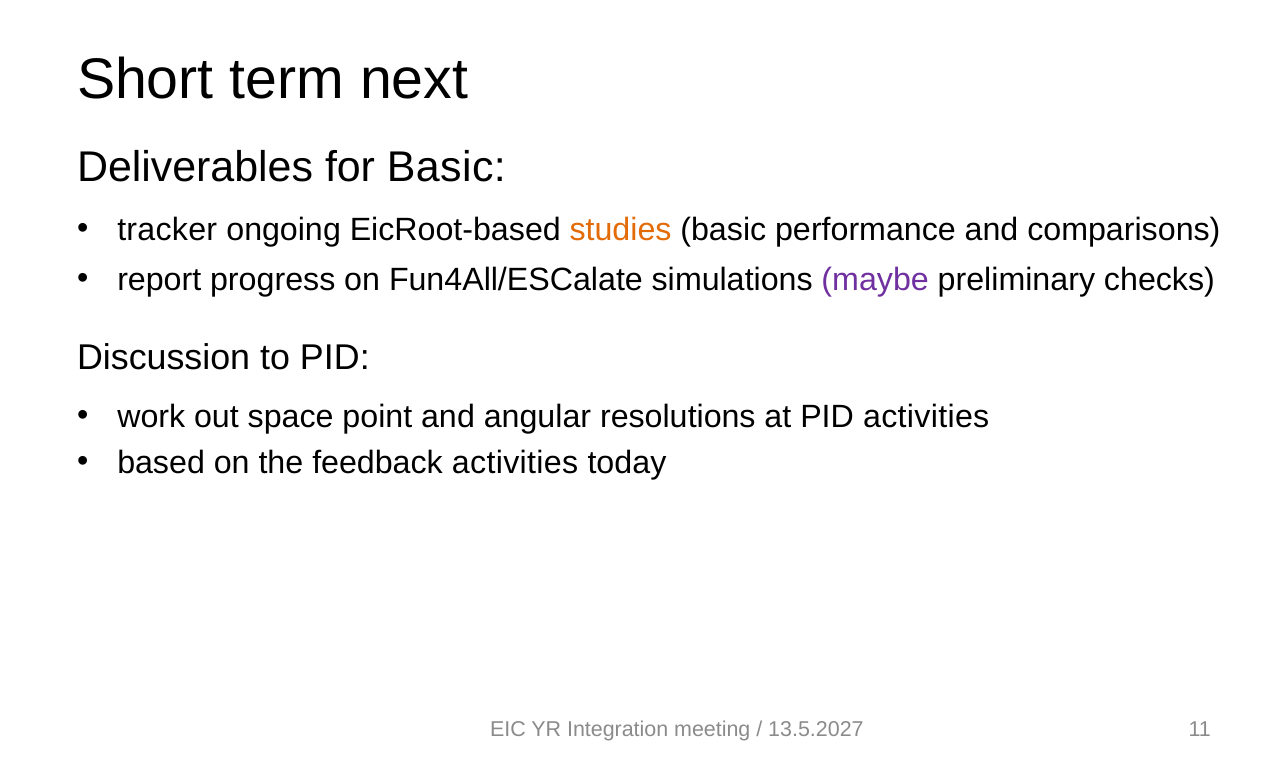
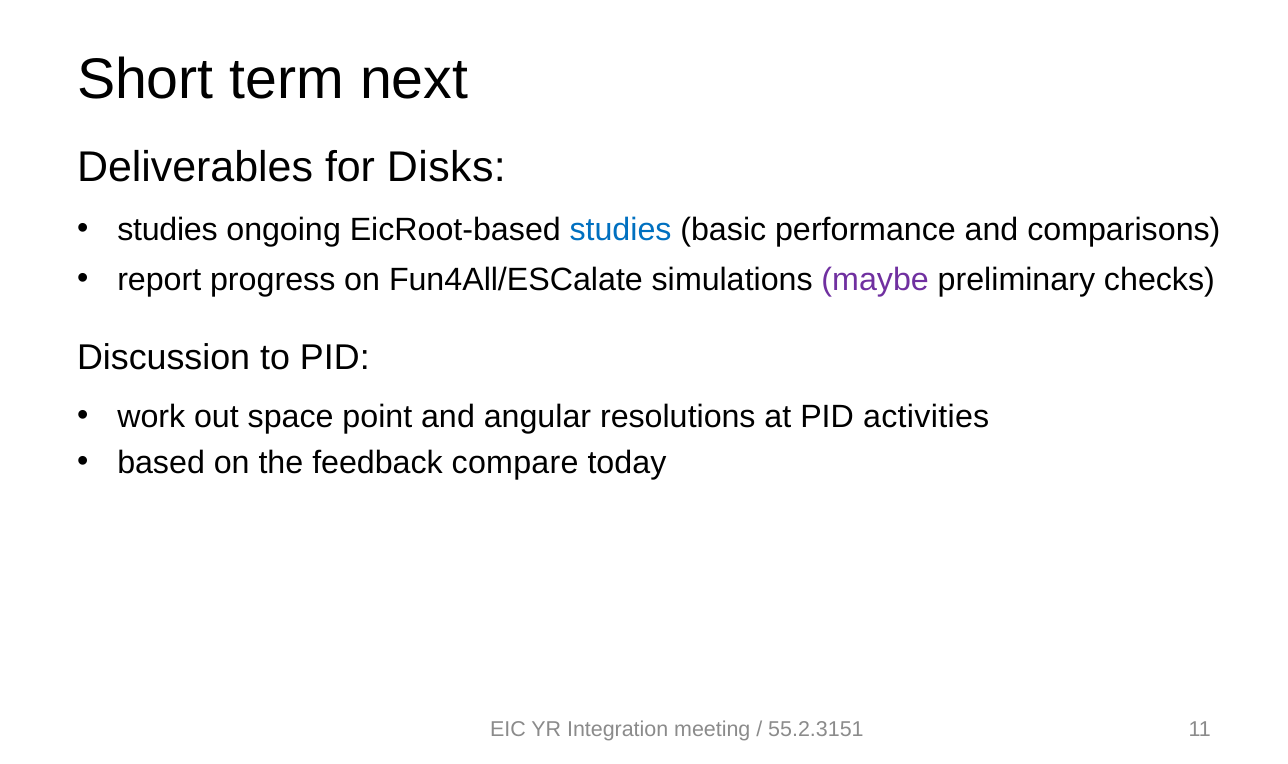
for Basic: Basic -> Disks (446, 167)
tracker: tracker -> studies (168, 230)
studies colour: orange -> blue (621, 230)
feedback activities: activities -> compare (515, 463)
13.5.2027: 13.5.2027 -> 55.2.3151 (816, 730)
